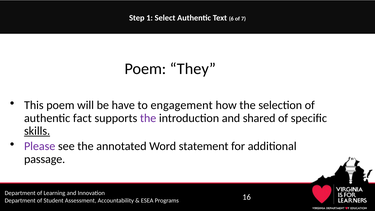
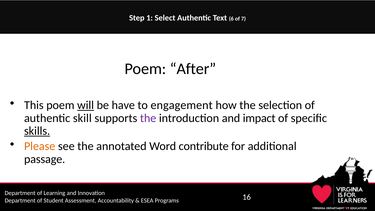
They: They -> After (193, 69)
will underline: none -> present (86, 105)
fact: fact -> skill (82, 118)
shared: shared -> impact (259, 118)
Please colour: purple -> orange (40, 146)
statement: statement -> contribute (204, 146)
